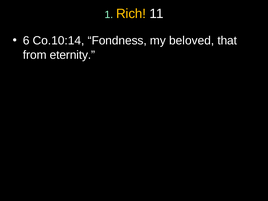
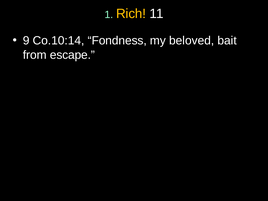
6: 6 -> 9 (26, 41)
that: that -> bait (227, 41)
eternity: eternity -> escape (72, 55)
